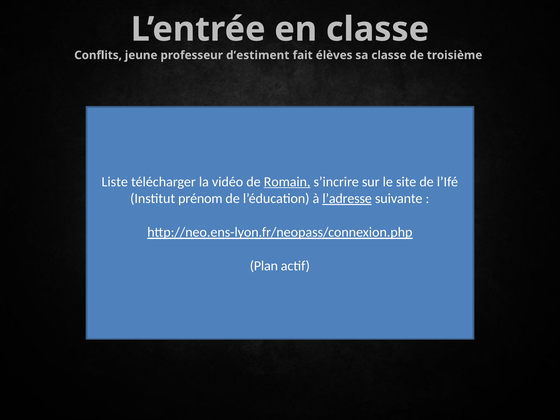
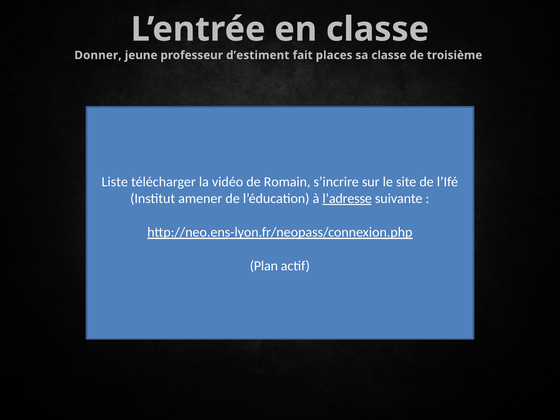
Conflits: Conflits -> Donner (98, 55)
élèves: élèves -> places (334, 55)
Romain underline: present -> none (287, 182)
prénom: prénom -> amener (200, 199)
